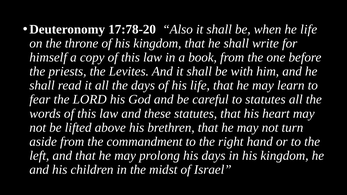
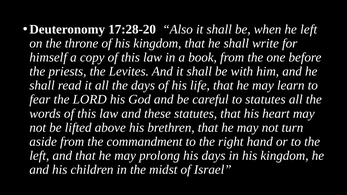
17:78-20: 17:78-20 -> 17:28-20 (132, 29)
he life: life -> left (309, 29)
